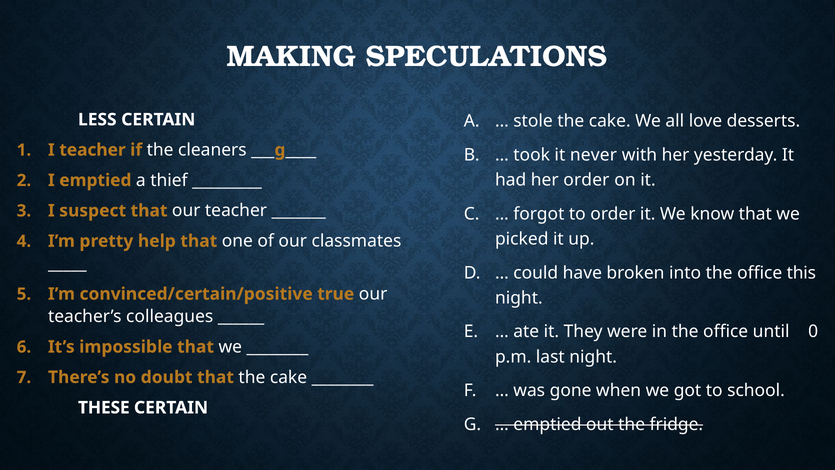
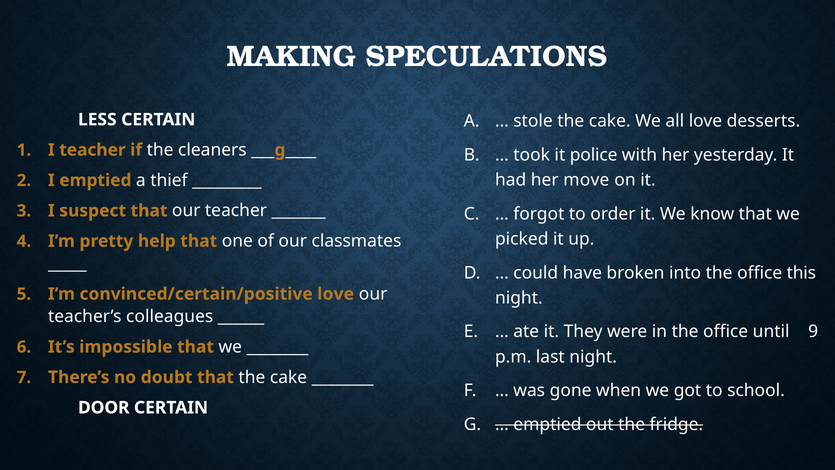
never: never -> police (594, 155)
her order: order -> move (586, 180)
convinced/certain/positive true: true -> love (336, 294)
0: 0 -> 9 (813, 331)
THESE: THESE -> DOOR (104, 407)
